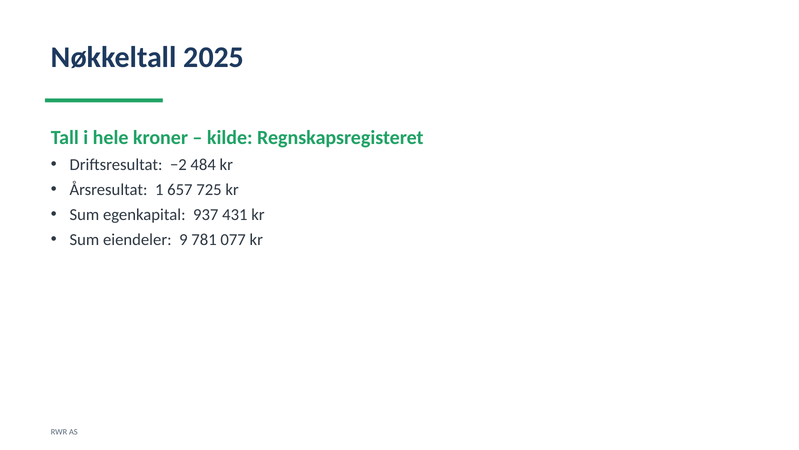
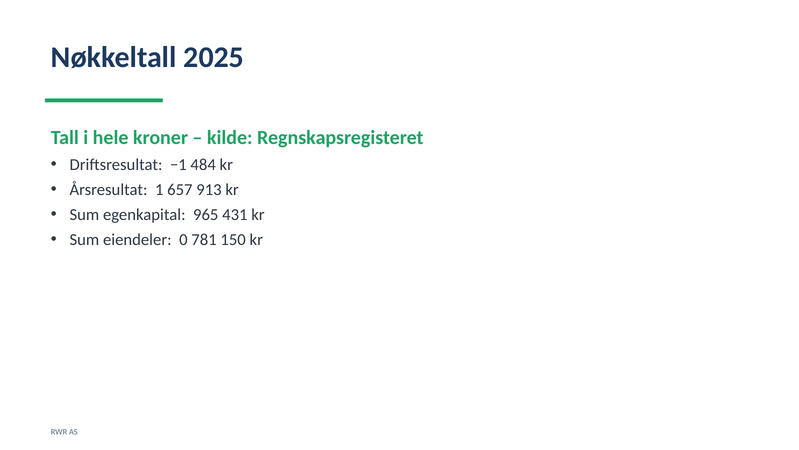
−2: −2 -> −1 (178, 164)
725: 725 -> 913 (209, 189)
937: 937 -> 965 (206, 214)
9: 9 -> 0 (183, 239)
077: 077 -> 150 (233, 239)
